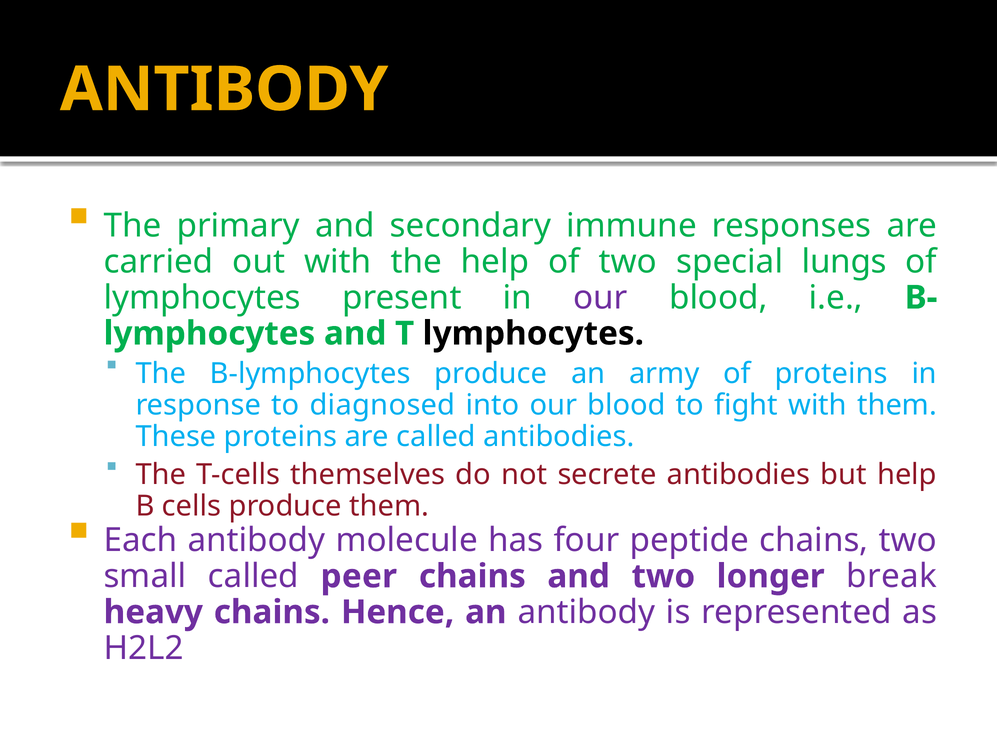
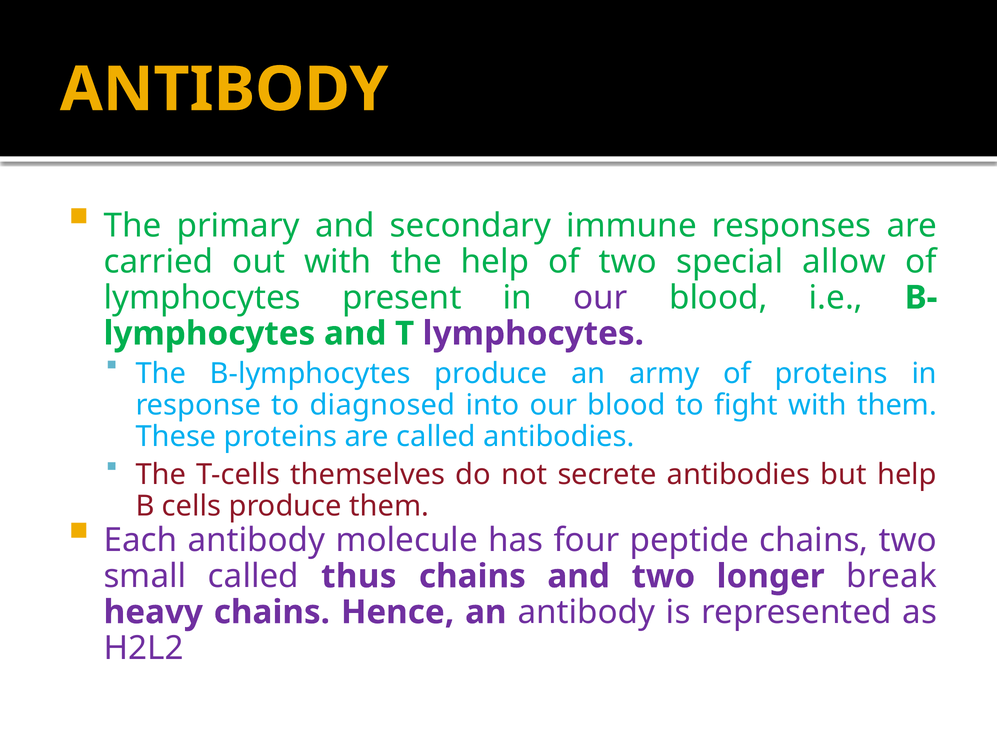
lungs: lungs -> allow (844, 262)
lymphocytes colour: black -> purple (533, 333)
peer: peer -> thus (359, 576)
